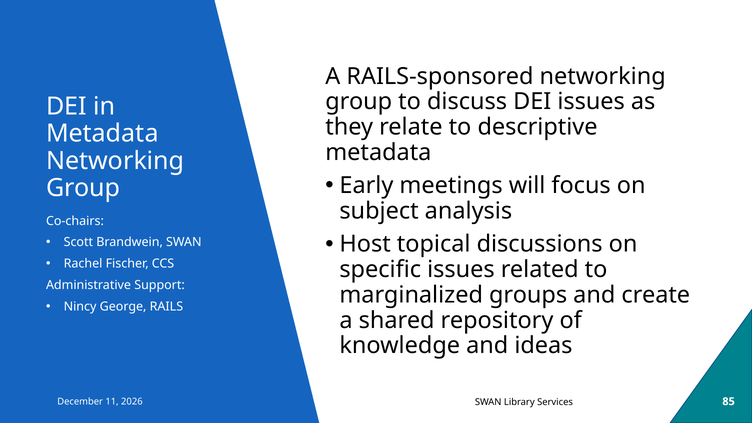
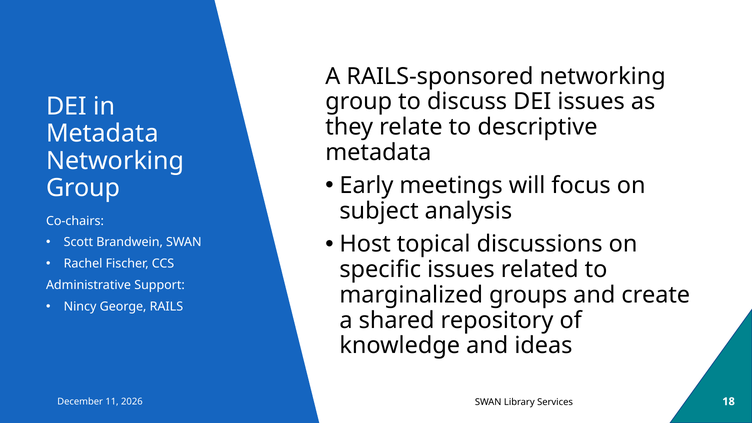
85: 85 -> 18 (729, 402)
